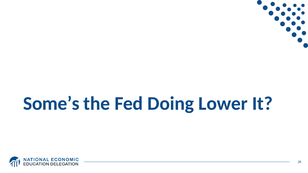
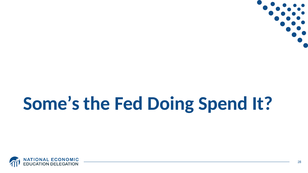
Lower: Lower -> Spend (223, 104)
